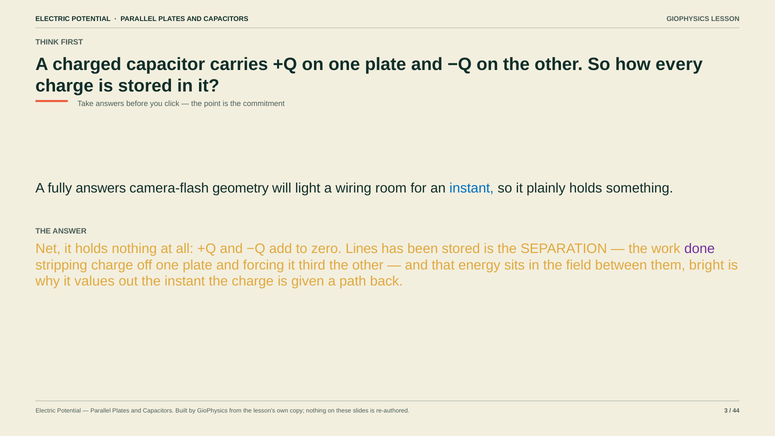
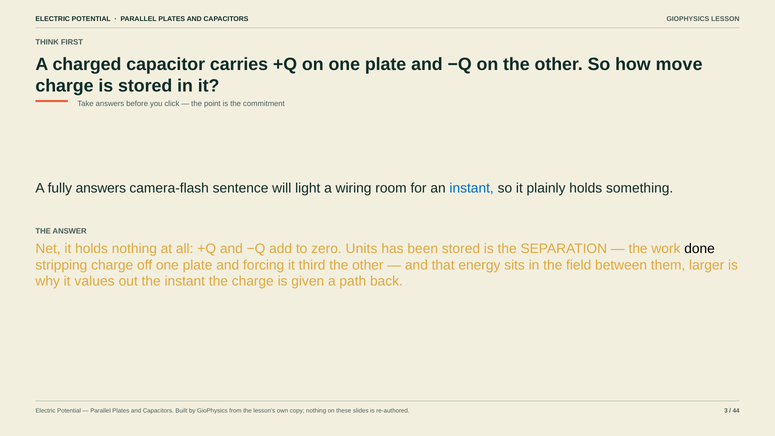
every: every -> move (679, 65)
geometry: geometry -> sentence (241, 188)
Lines: Lines -> Units (362, 248)
done colour: purple -> black (700, 248)
bright: bright -> larger (707, 265)
